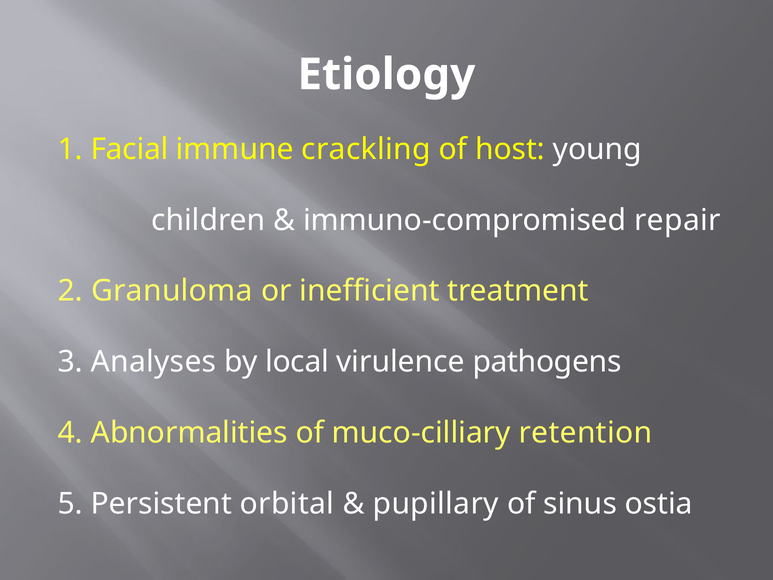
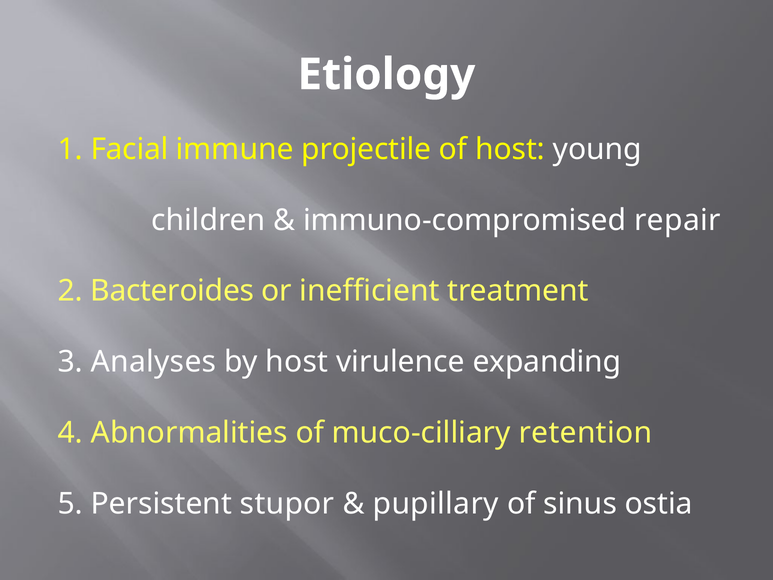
crackling: crackling -> projectile (366, 149)
Granuloma: Granuloma -> Bacteroides (172, 291)
by local: local -> host (297, 362)
pathogens: pathogens -> expanding (547, 362)
orbital: orbital -> stupor (287, 503)
